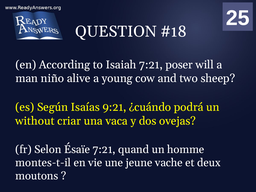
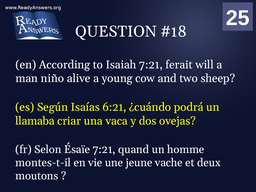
poser: poser -> ferait (179, 65)
9:21: 9:21 -> 6:21 (114, 107)
without: without -> llamaba (35, 121)
